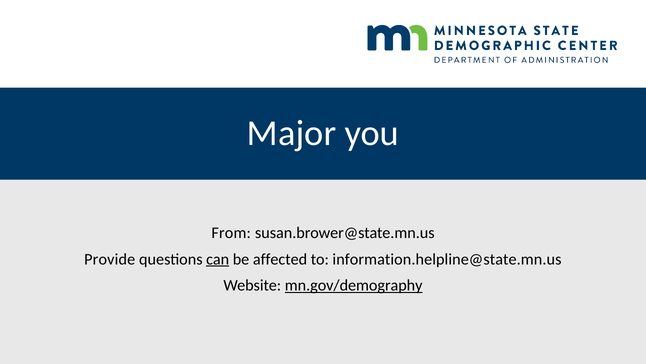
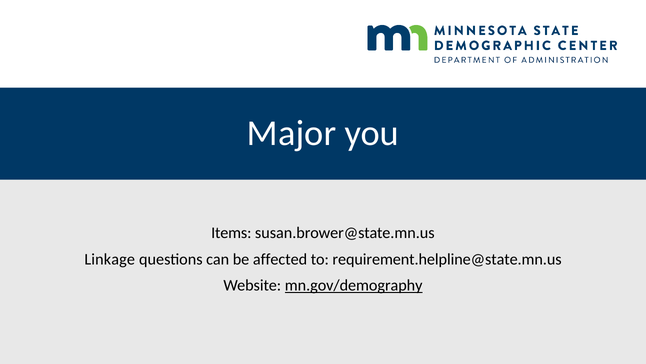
From: From -> Items (231, 233)
Provide: Provide -> Linkage (110, 259)
can underline: present -> none (218, 259)
information.helpline@state.mn.us: information.helpline@state.mn.us -> requirement.helpline@state.mn.us (447, 259)
